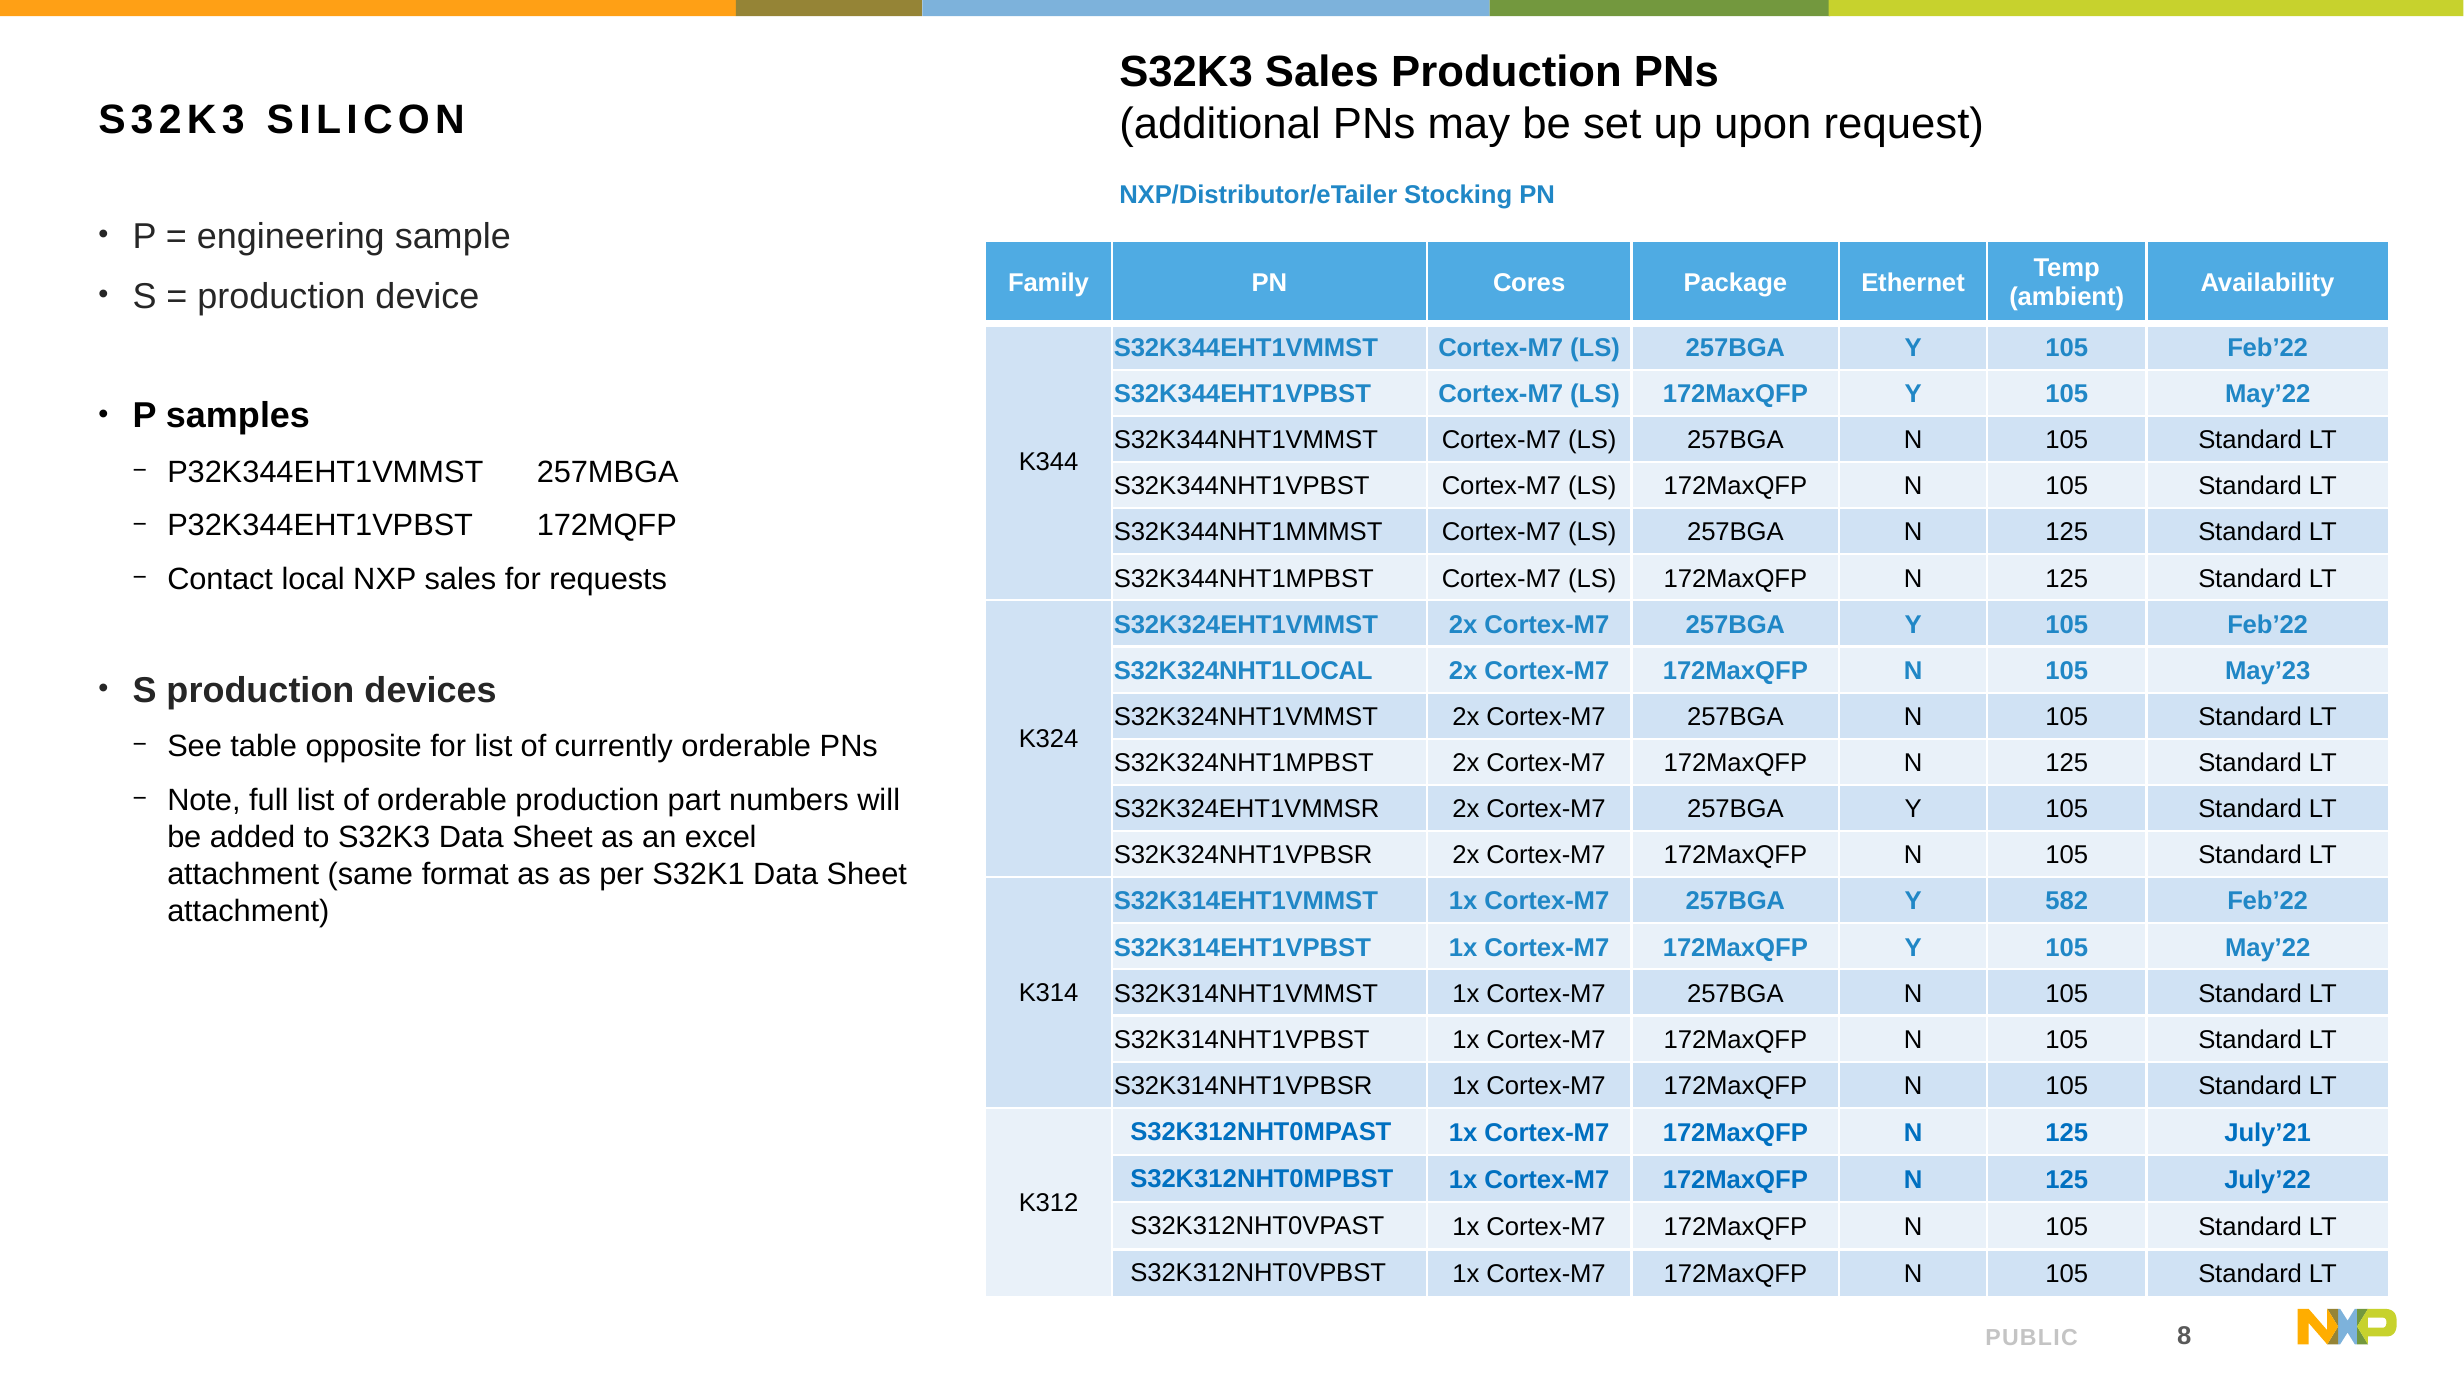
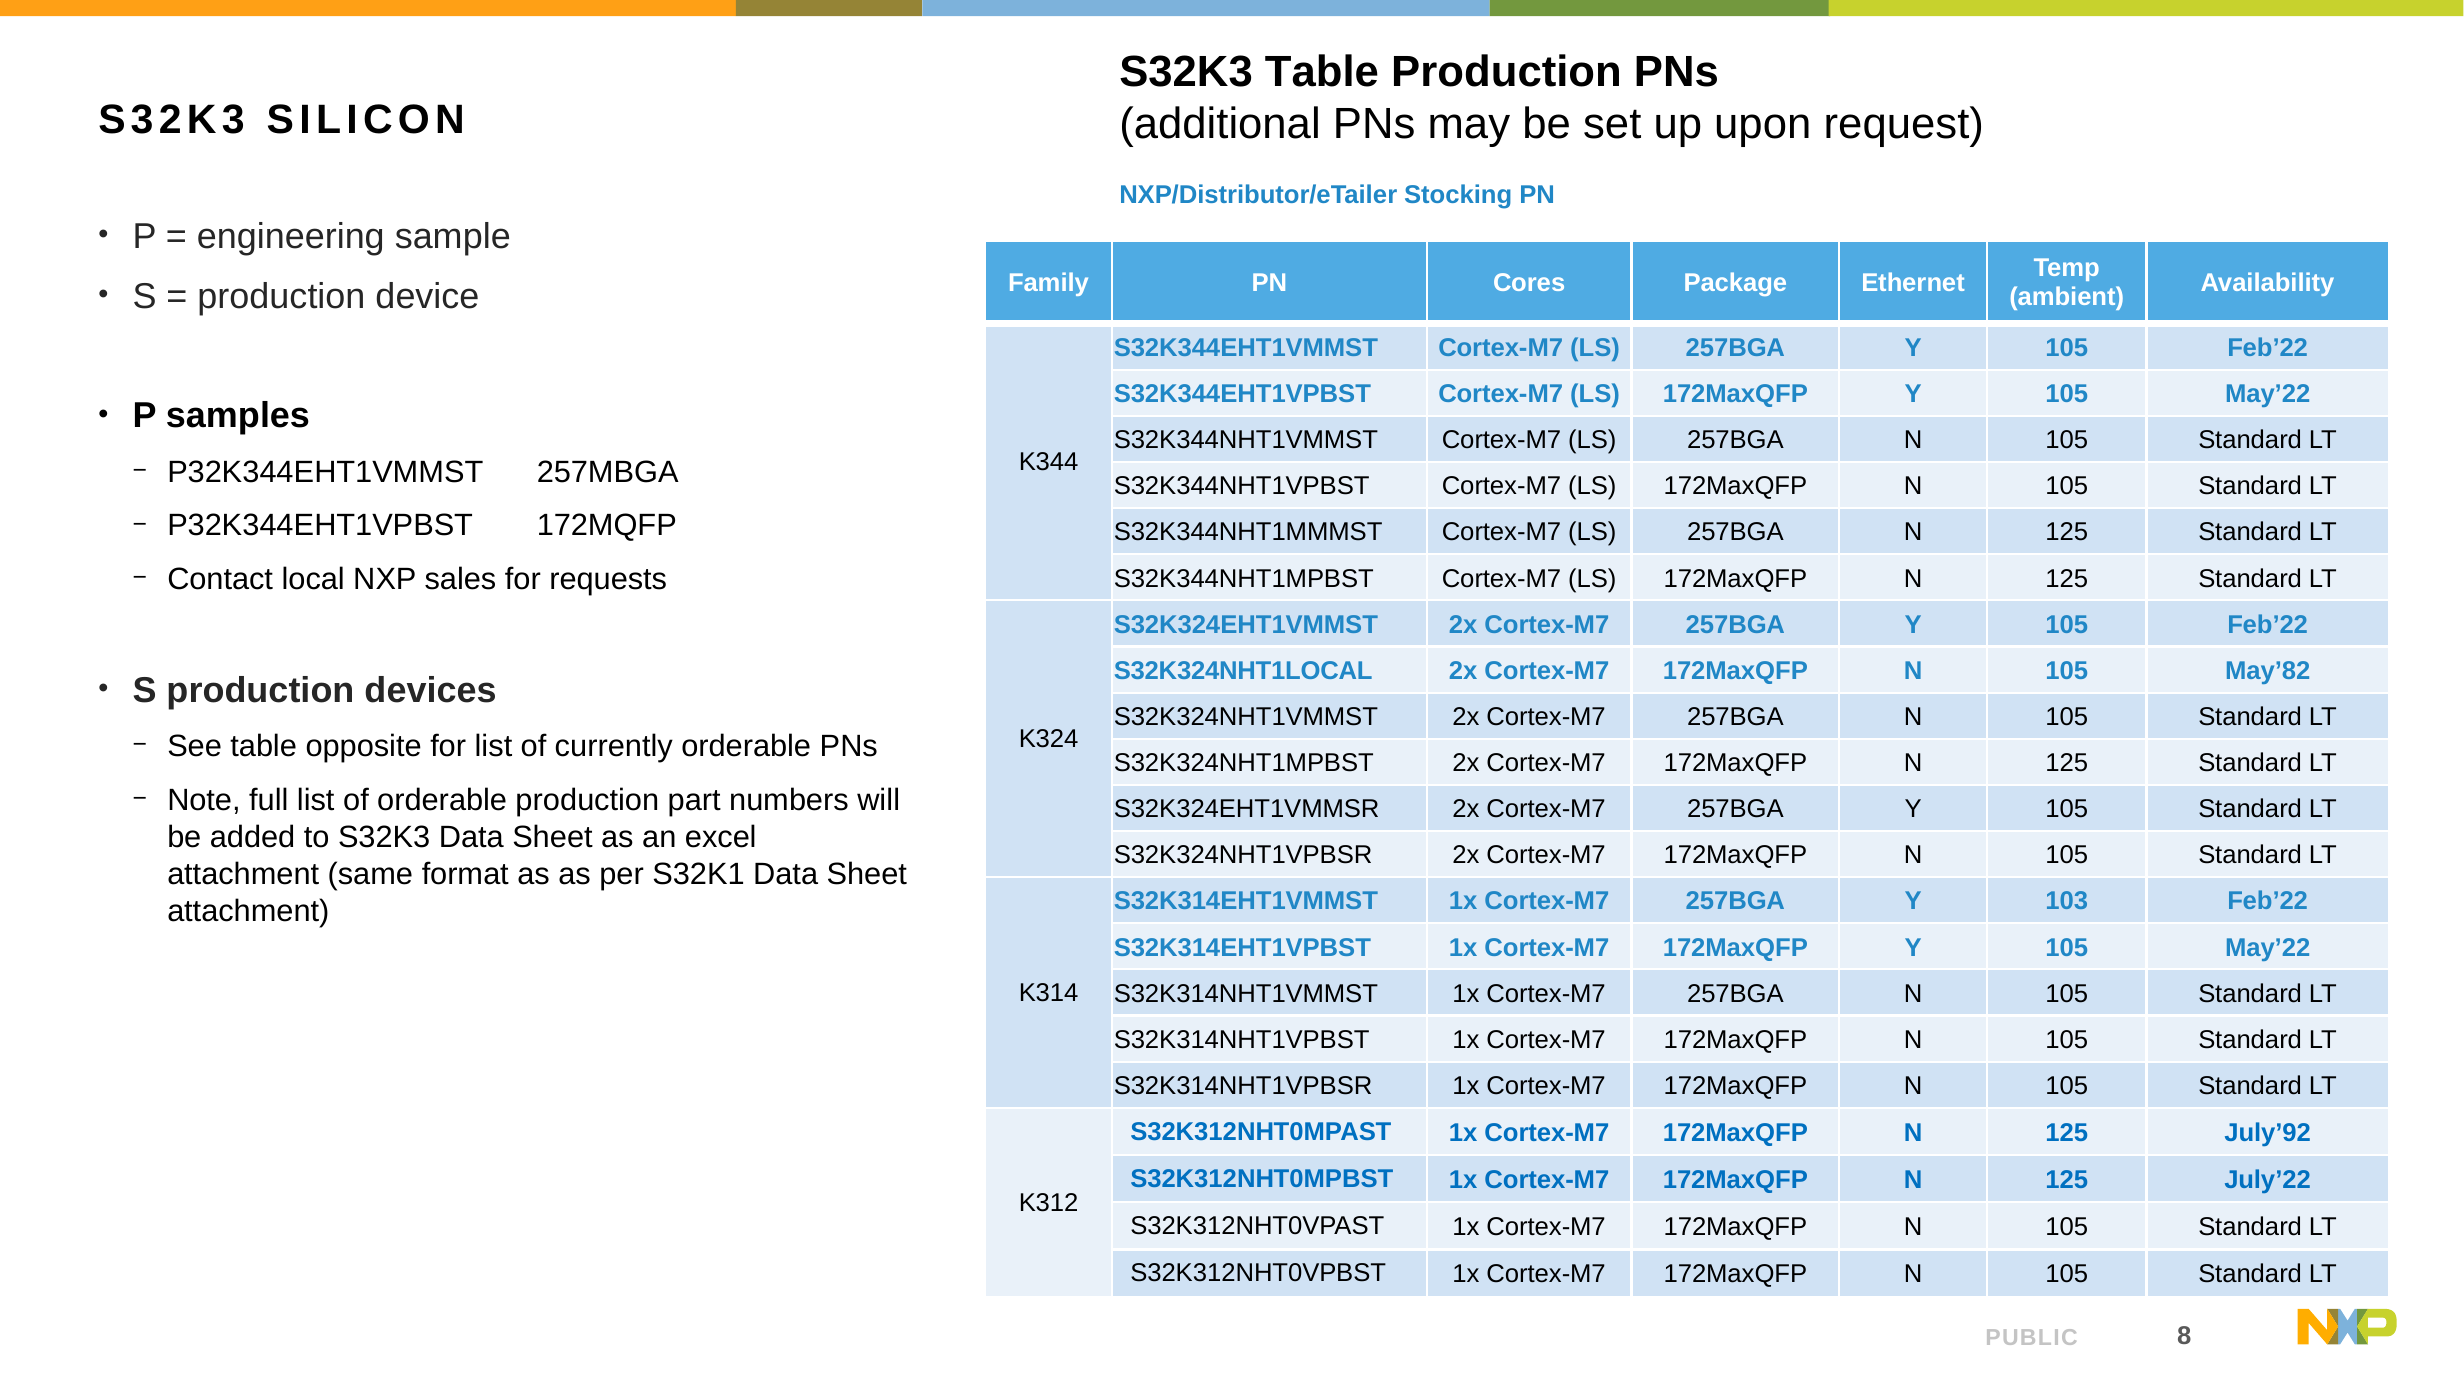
S32K3 Sales: Sales -> Table (1322, 72)
May’23: May’23 -> May’82 (2268, 671)
582: 582 -> 103 (2067, 901)
July’21: July’21 -> July’92 (2268, 1133)
